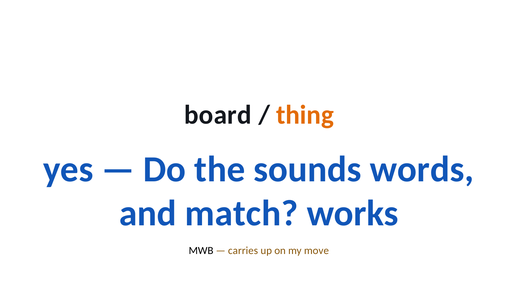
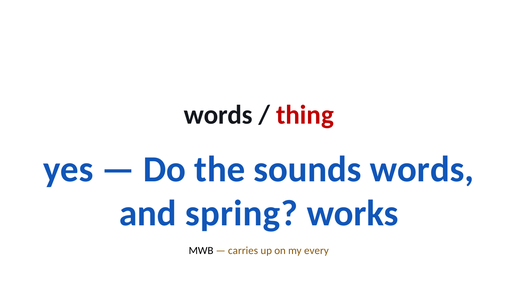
board: board -> words (218, 115)
thing colour: orange -> red (305, 115)
match: match -> spring (241, 213)
move: move -> every (316, 250)
